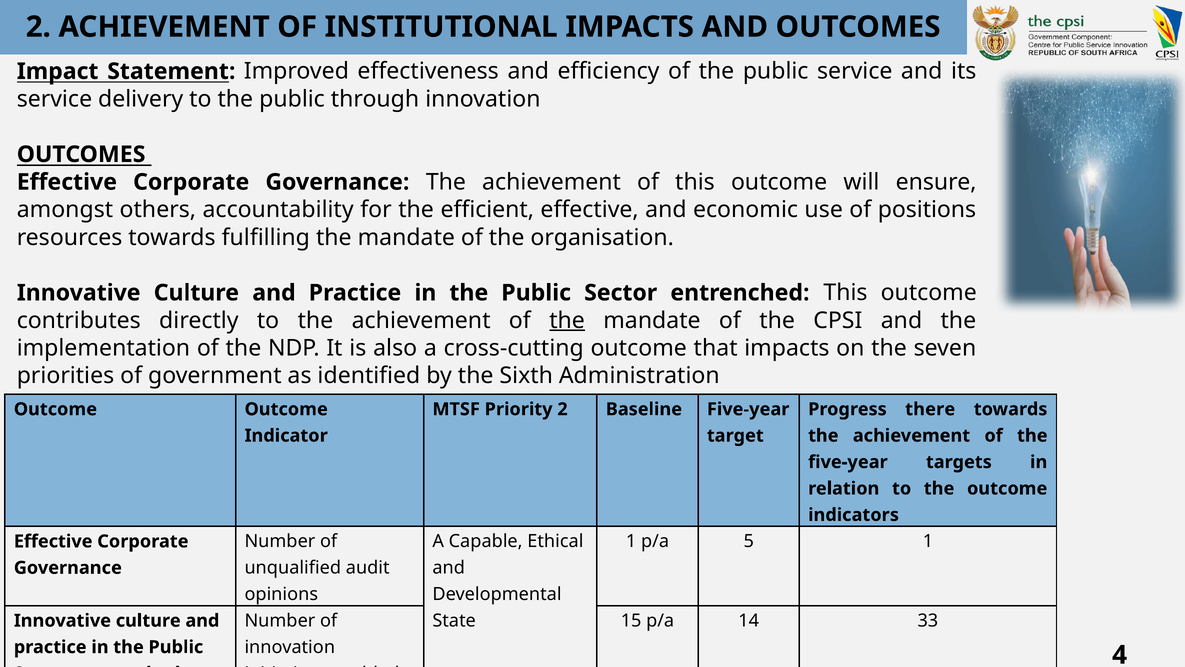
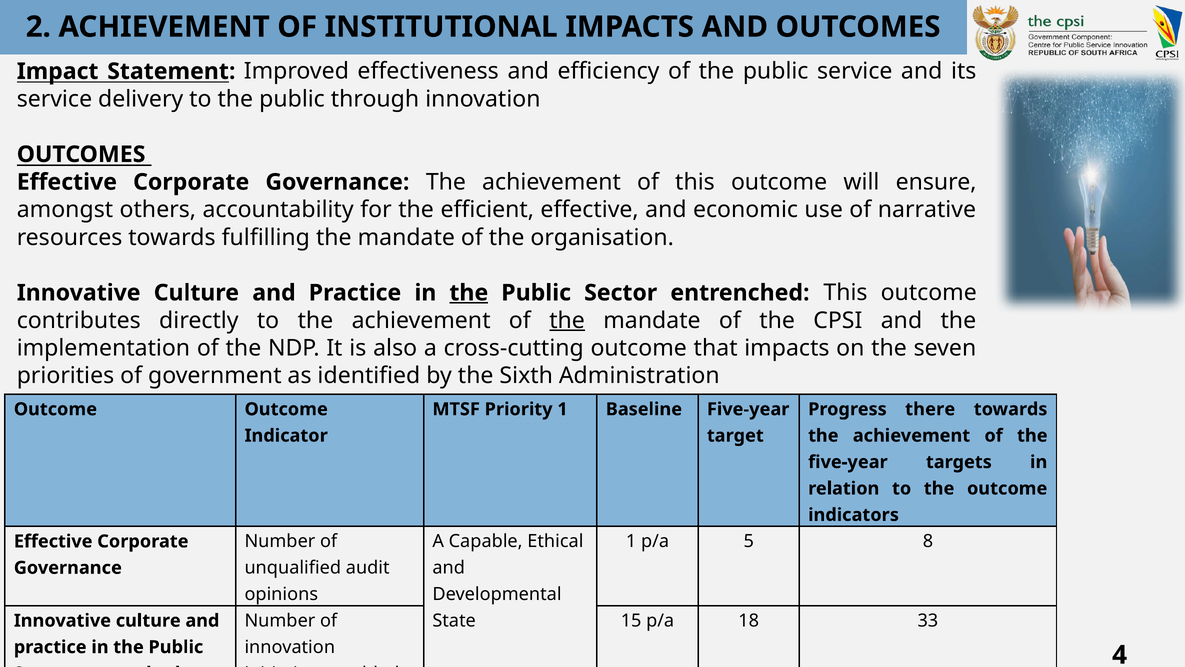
positions: positions -> narrative (927, 210)
the underline: none -> present (469, 293)
Priority 2: 2 -> 1 (563, 409)
5 1: 1 -> 8 (928, 541)
14: 14 -> 18 (749, 620)
